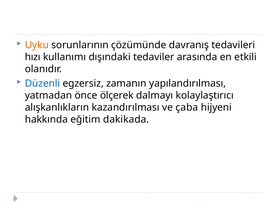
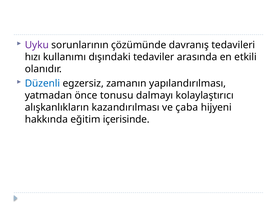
Uyku colour: orange -> purple (37, 45)
ölçerek: ölçerek -> tonusu (117, 95)
dakikada: dakikada -> içerisinde (126, 119)
